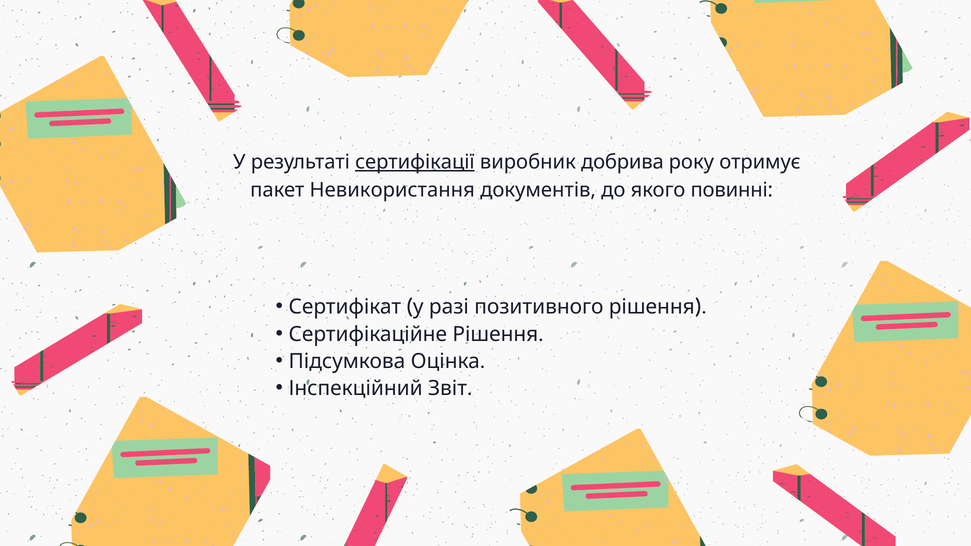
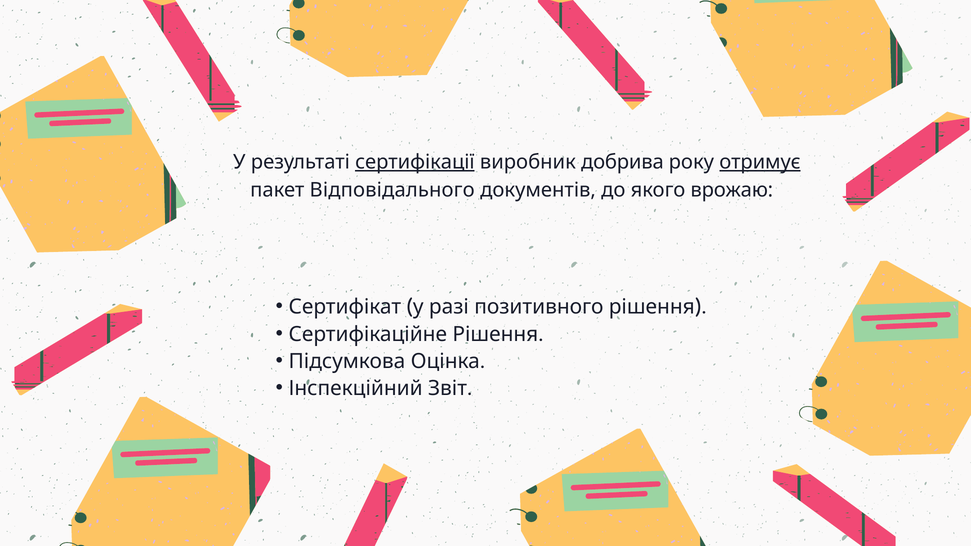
отримує underline: none -> present (760, 162)
Невикористання: Невикористання -> Відповідального (392, 190)
повинні: повинні -> врожаю (732, 190)
